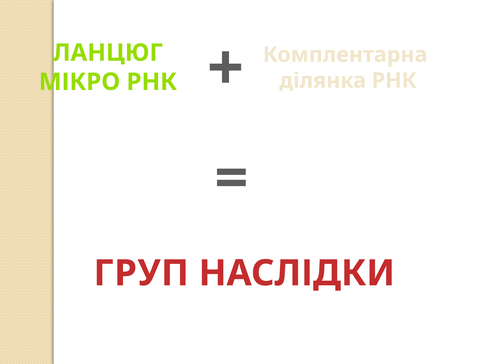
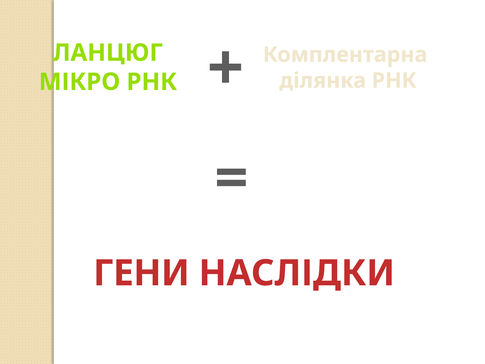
ГРУП: ГРУП -> ГЕНИ (142, 273)
